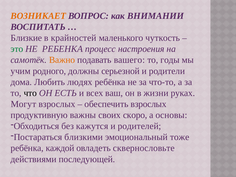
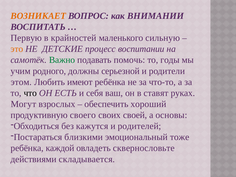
Близкие: Близкие -> Первую (26, 38)
чуткость: чуткость -> сильную (163, 38)
это colour: green -> orange (17, 49)
РЕБЕНКА: РЕБЕНКА -> ДЕТСКИЕ (63, 49)
настроения: настроения -> воспитании (141, 49)
Важно colour: orange -> green (62, 60)
вашего: вашего -> помочь (129, 60)
дома: дома -> этом (21, 82)
людях: людях -> имеют (80, 82)
всех: всех -> себя (95, 93)
жизни: жизни -> ставят (156, 93)
обеспечить взрослых: взрослых -> хороший (148, 104)
важны: важны -> своего (83, 115)
скоро: скоро -> своей (135, 115)
последующей: последующей -> складывается (87, 159)
